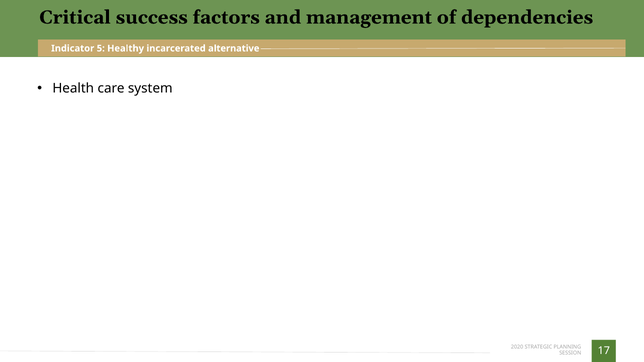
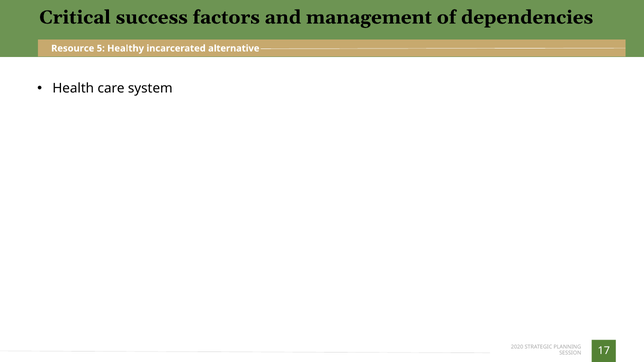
Indicator: Indicator -> Resource (73, 48)
